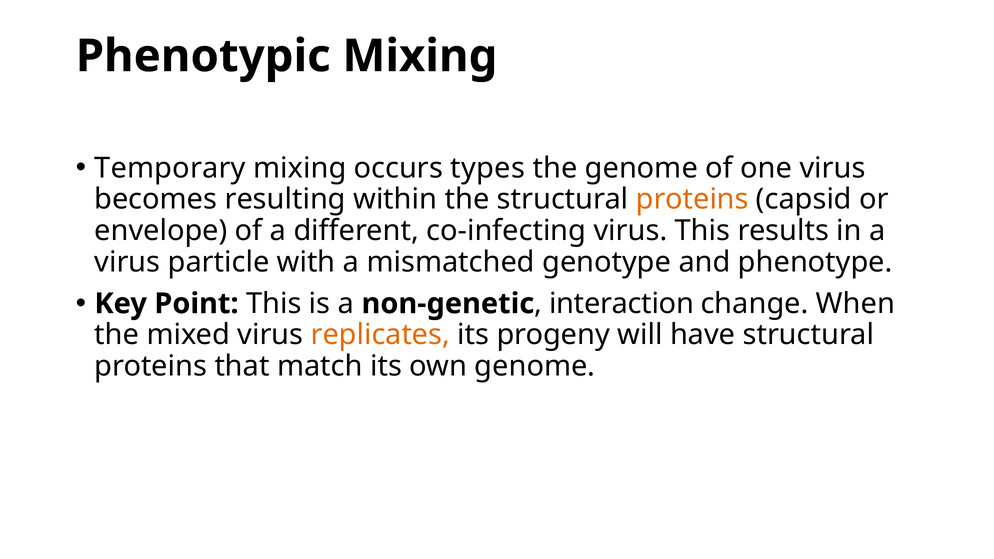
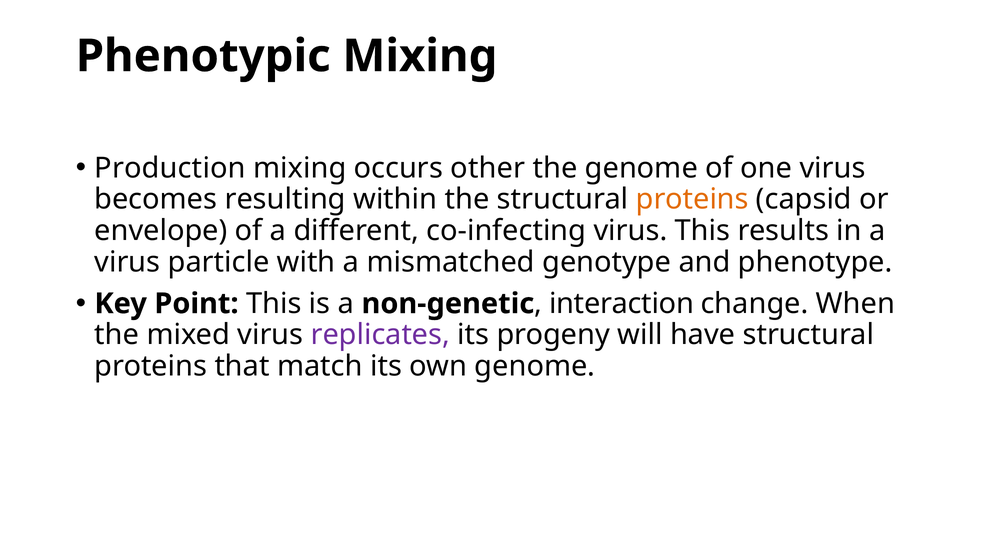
Temporary: Temporary -> Production (170, 168)
types: types -> other (488, 168)
replicates colour: orange -> purple (380, 335)
